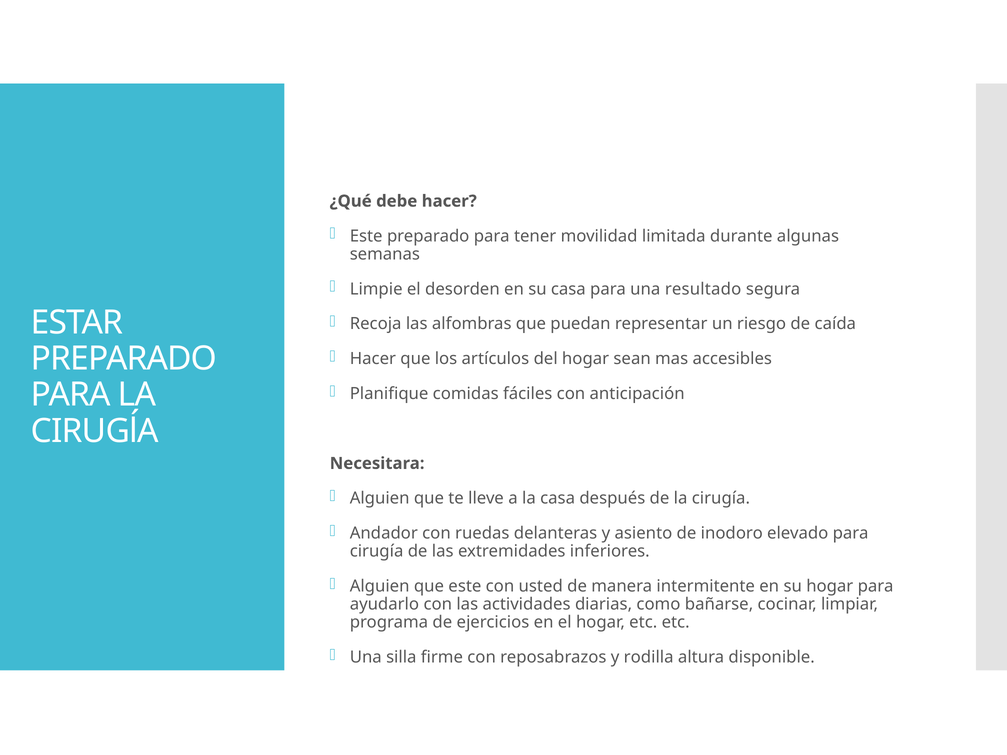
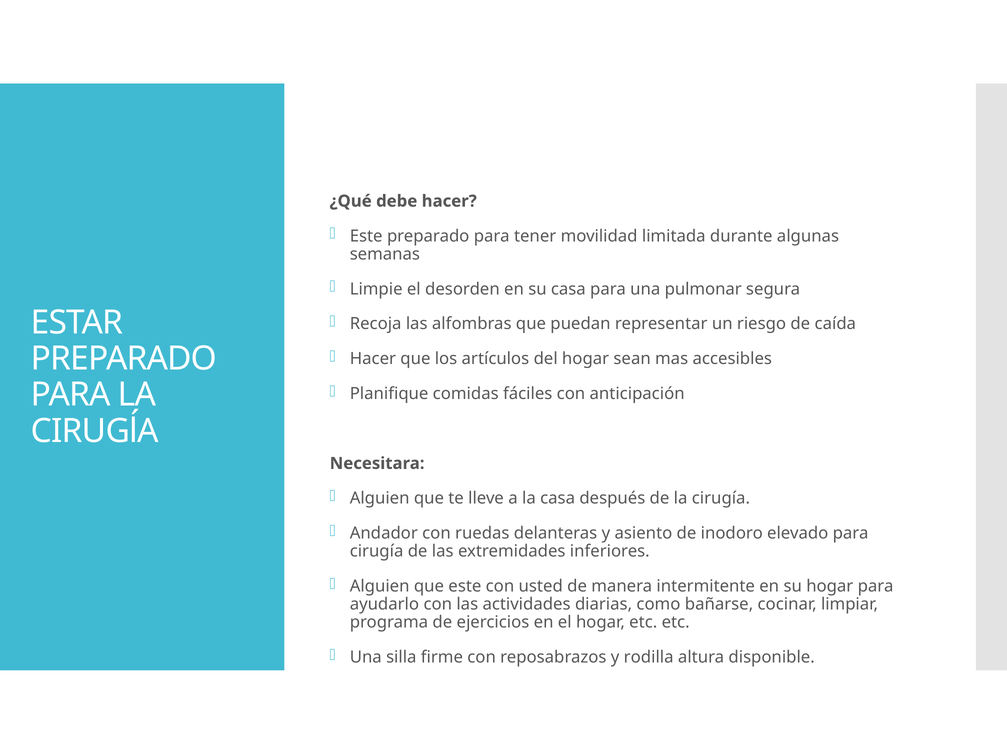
resultado: resultado -> pulmonar (703, 289)
